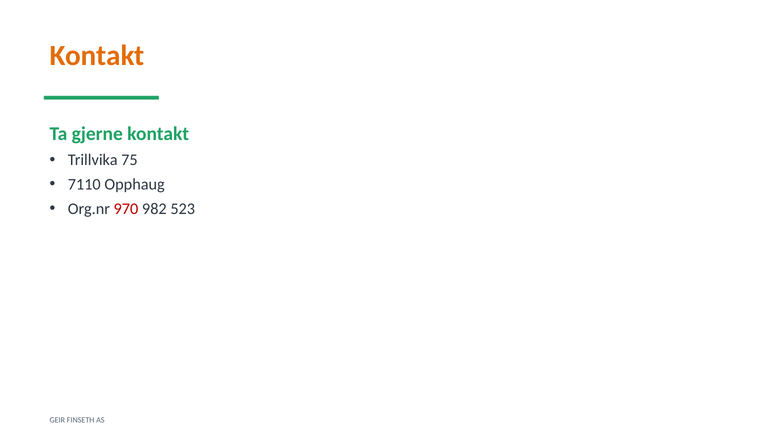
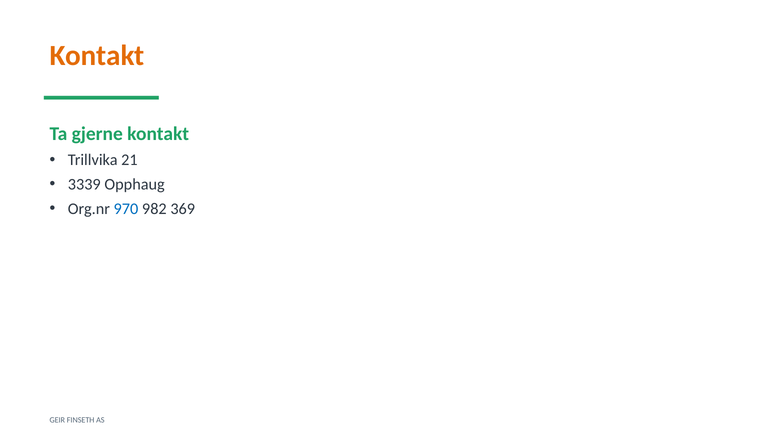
75: 75 -> 21 (129, 160)
7110: 7110 -> 3339 (84, 185)
970 colour: red -> blue (126, 209)
523: 523 -> 369 (183, 209)
